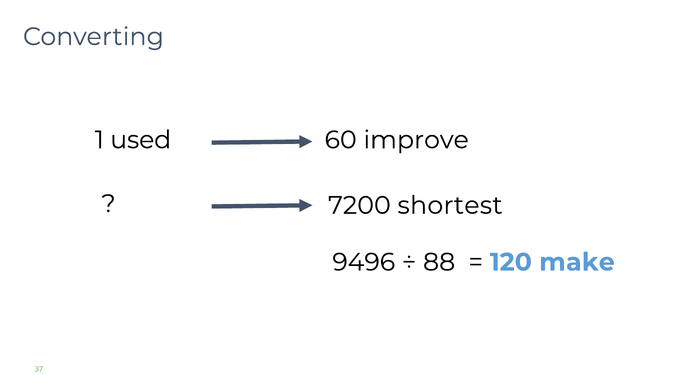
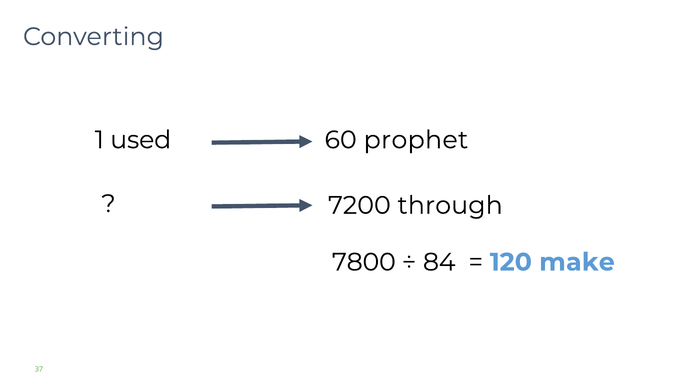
improve: improve -> prophet (416, 140)
shortest: shortest -> through (450, 205)
9496: 9496 -> 7800 (364, 262)
88: 88 -> 84 (439, 262)
